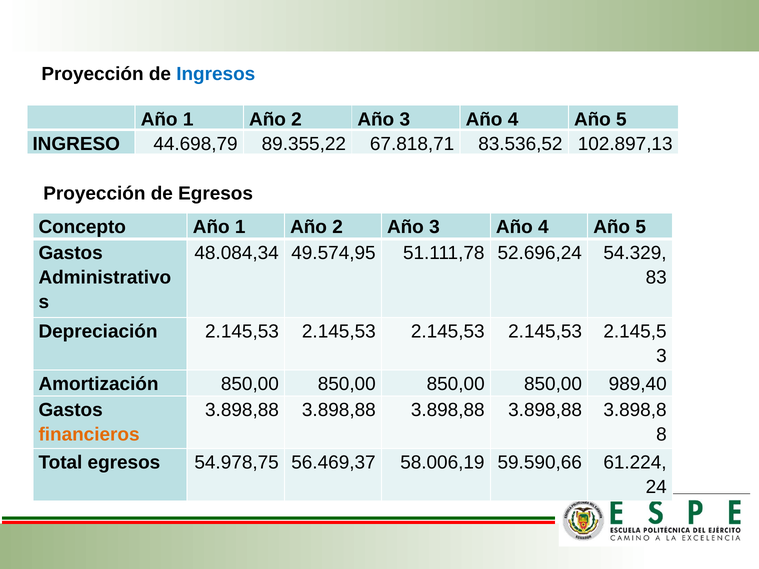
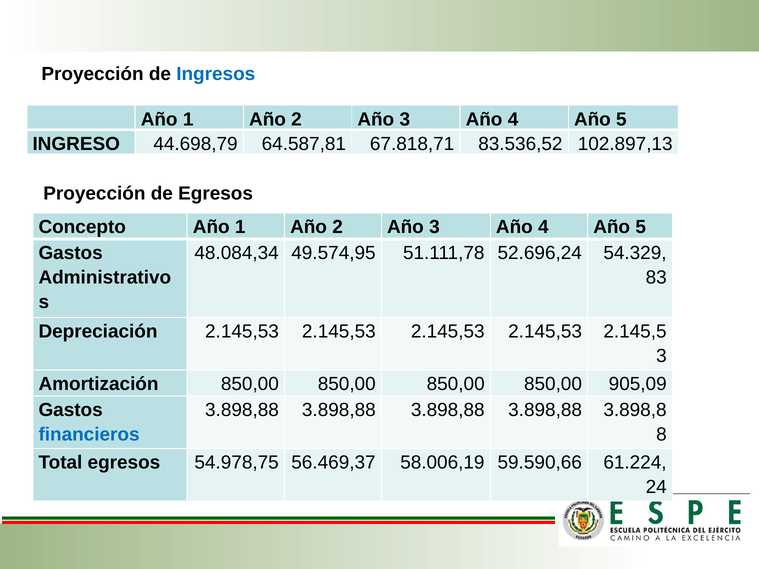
89.355,22: 89.355,22 -> 64.587,81 (304, 144)
989,40: 989,40 -> 905,09 (638, 384)
financieros colour: orange -> blue (89, 435)
